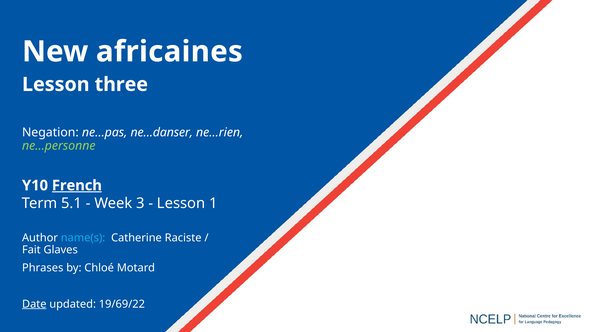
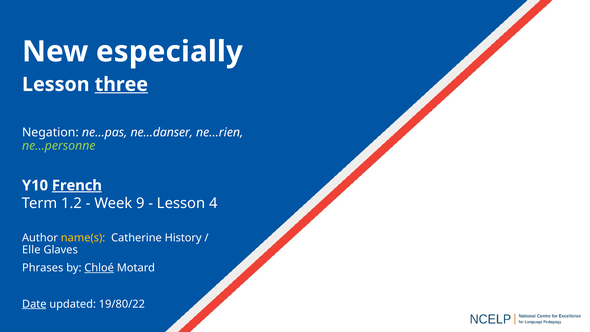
africaines: africaines -> especially (169, 52)
three underline: none -> present (121, 84)
5.1: 5.1 -> 1.2 (72, 203)
3: 3 -> 9 (140, 203)
1: 1 -> 4 (213, 203)
name(s colour: light blue -> yellow (83, 238)
Raciste: Raciste -> History (183, 238)
Fait: Fait -> Elle (31, 250)
Chloé underline: none -> present (99, 268)
19/69/22: 19/69/22 -> 19/80/22 (122, 304)
